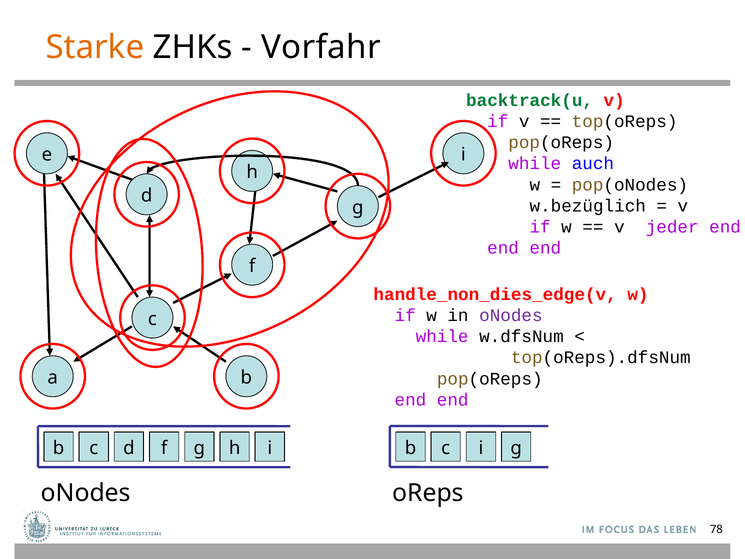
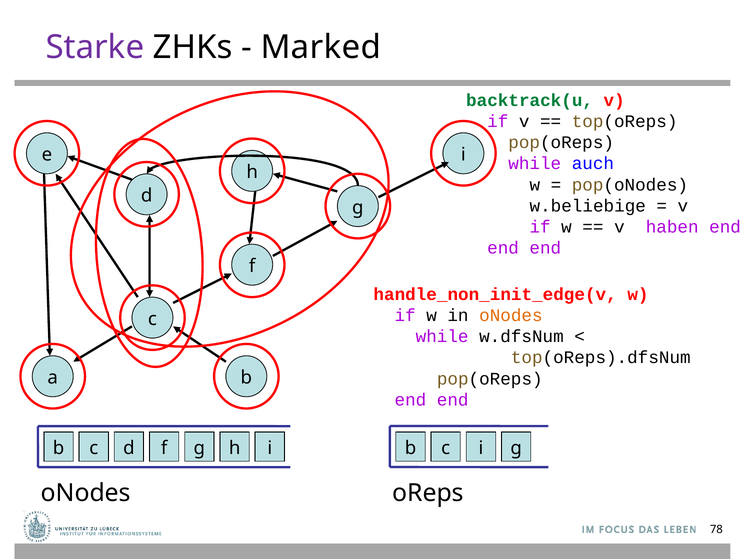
Starke colour: orange -> purple (95, 47)
Vorfahr: Vorfahr -> Marked (321, 47)
w.bezüglich: w.bezüglich -> w.beliebige (588, 206)
jeder: jeder -> haben (672, 227)
handle_non_dies_edge(v: handle_non_dies_edge(v -> handle_non_init_edge(v (495, 294)
oNodes colour: purple -> orange (511, 315)
